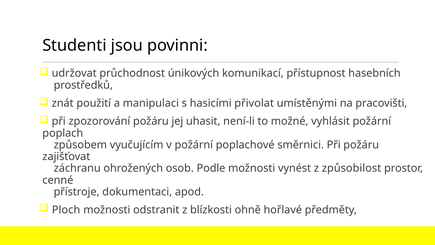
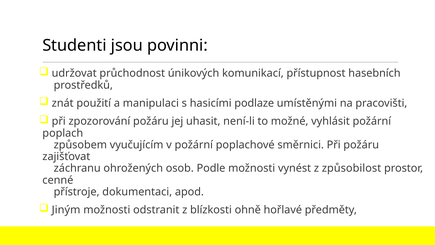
přivolat: přivolat -> podlaze (254, 103)
Ploch: Ploch -> Jiným (66, 210)
